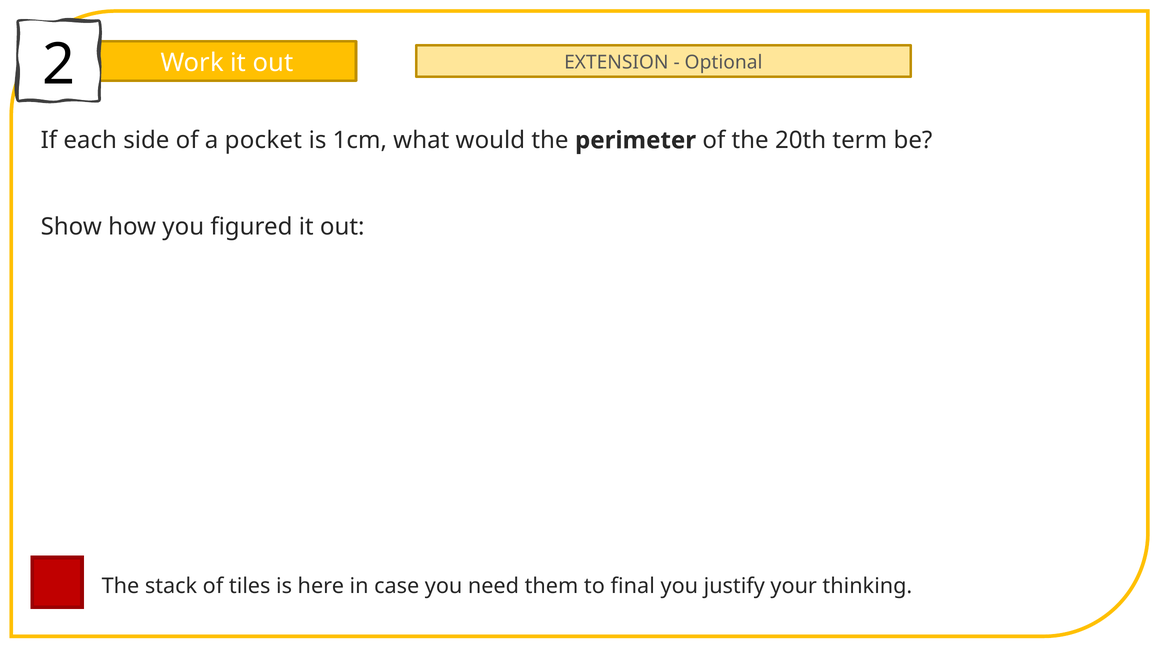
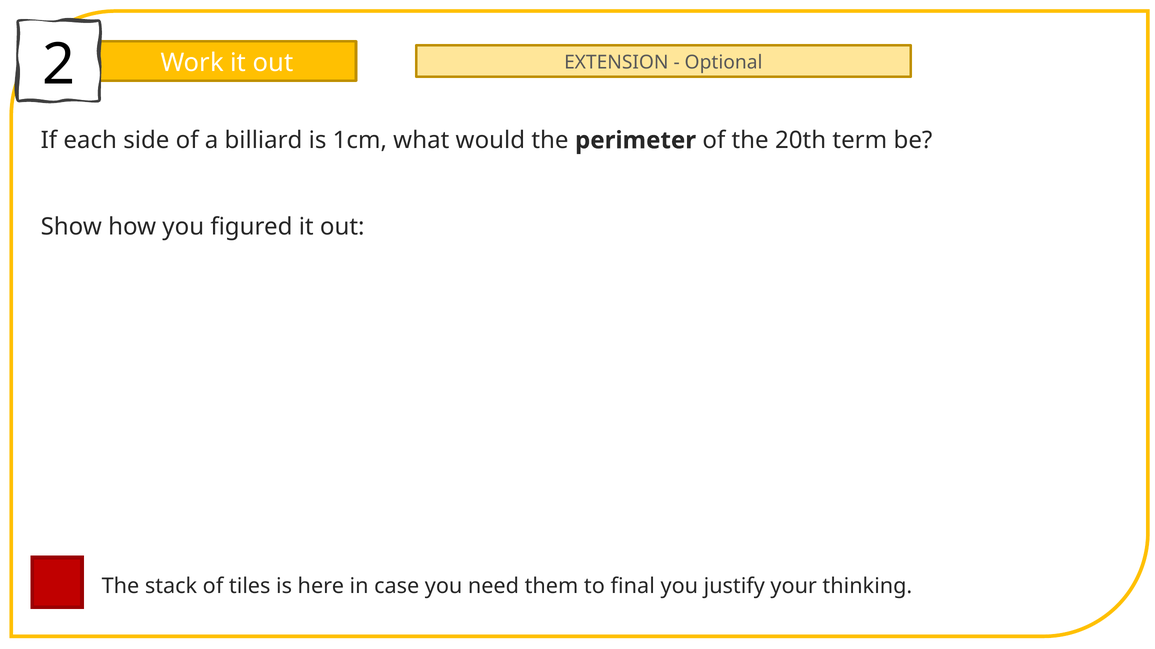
pocket: pocket -> billiard (263, 141)
